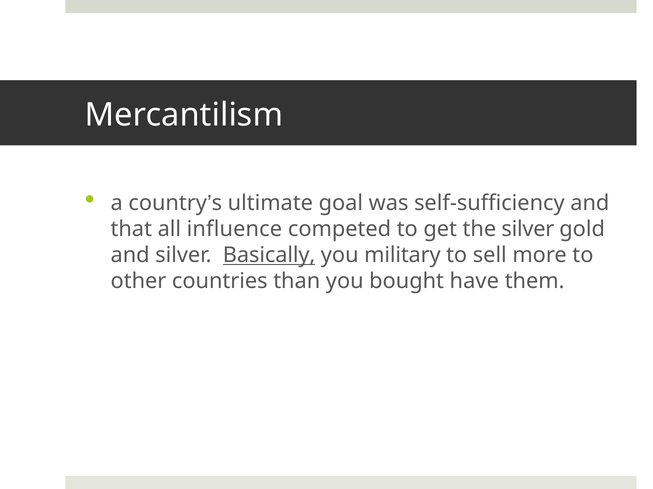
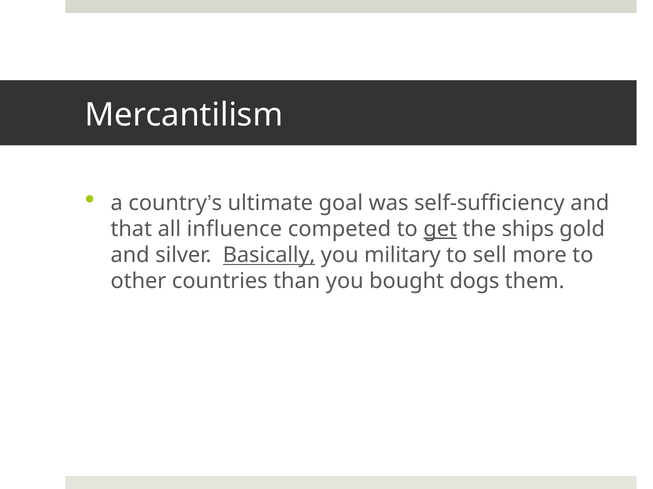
get underline: none -> present (440, 229)
the silver: silver -> ships (528, 229)
have: have -> dogs (474, 282)
